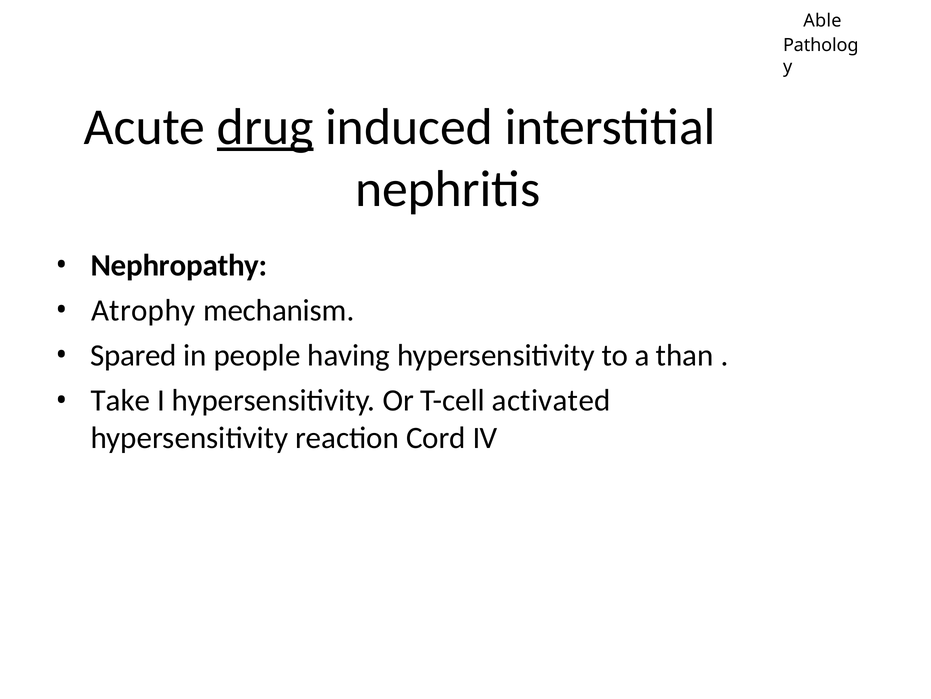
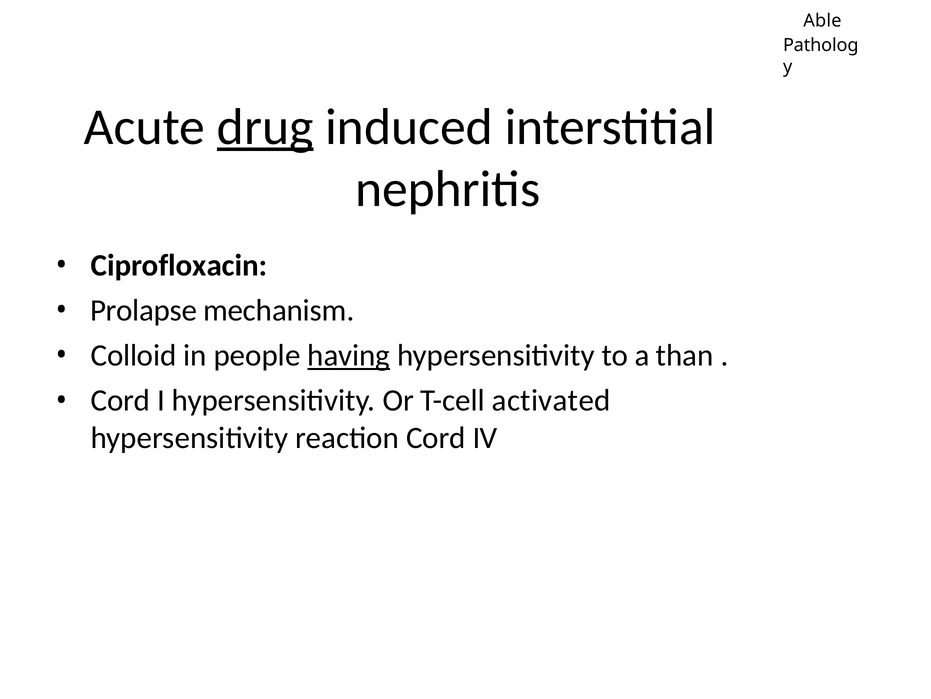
Nephropathy: Nephropathy -> Ciprofloxacin (179, 265)
Atrophy: Atrophy -> Prolapse (144, 310)
Spared: Spared -> Colloid (134, 355)
having underline: none -> present (349, 355)
Take: Take -> Cord (121, 400)
